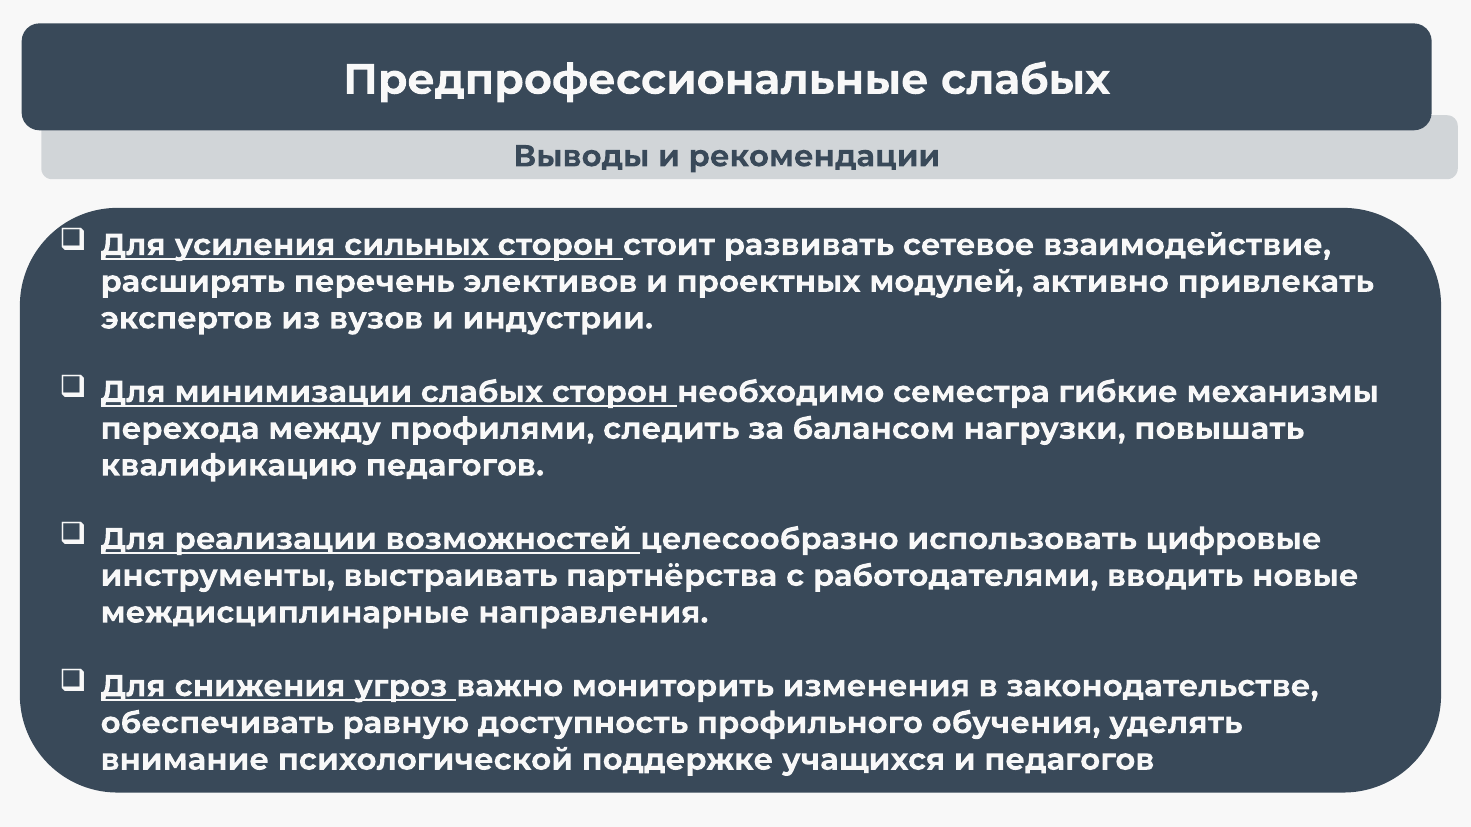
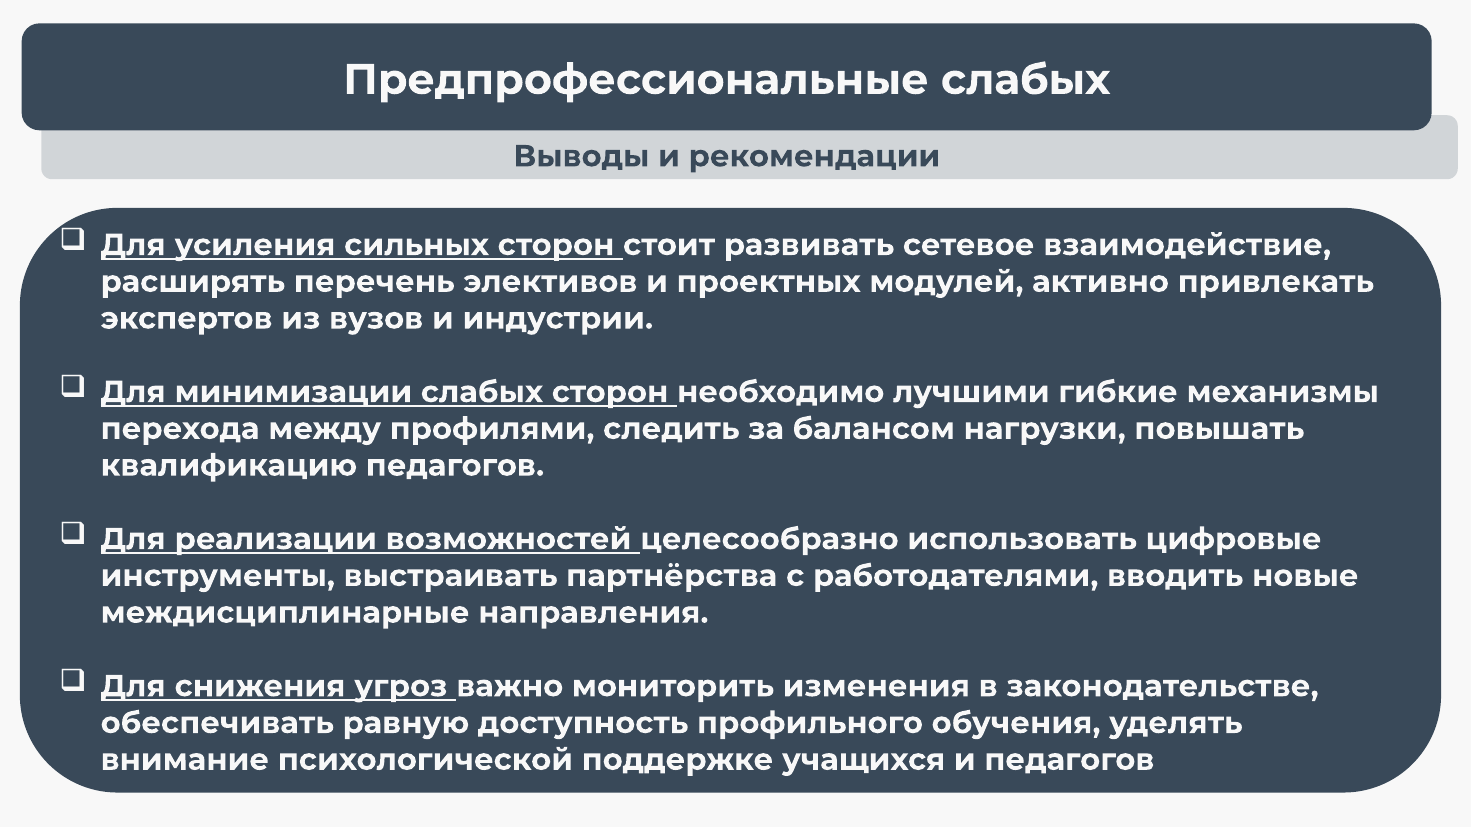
семестра: семестра -> лучшими (971, 392)
